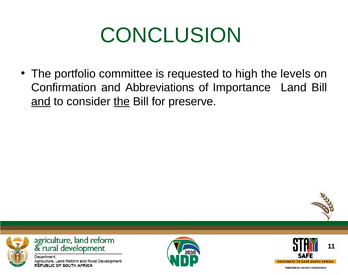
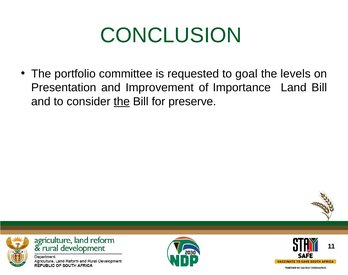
high: high -> goal (246, 74)
Confirmation: Confirmation -> Presentation (64, 88)
Abbreviations: Abbreviations -> Improvement (160, 88)
and underline: present -> none (41, 101)
